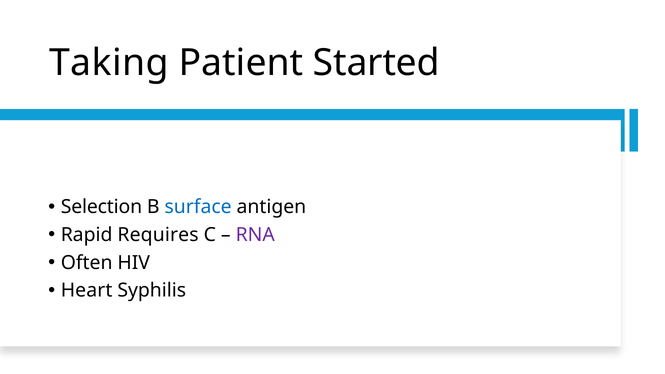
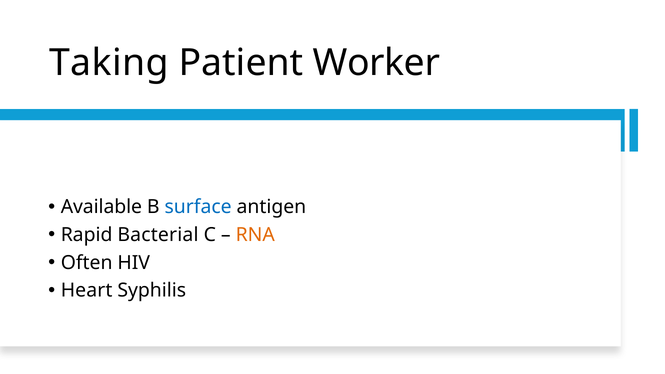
Started: Started -> Worker (376, 63)
Selection: Selection -> Available (101, 207)
Requires: Requires -> Bacterial (158, 235)
RNA colour: purple -> orange (255, 235)
